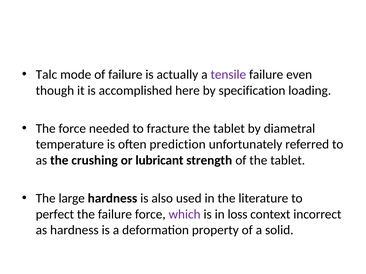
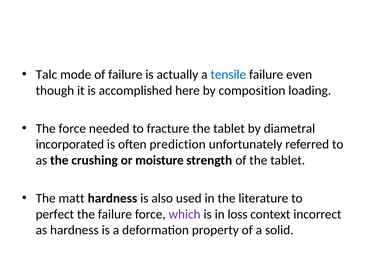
tensile colour: purple -> blue (228, 75)
specification: specification -> composition (252, 91)
temperature: temperature -> incorporated (70, 145)
lubricant: lubricant -> moisture (159, 160)
large: large -> matt (72, 199)
